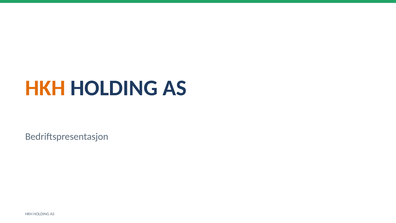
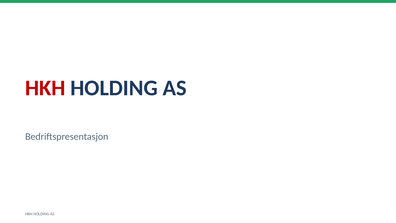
HKH colour: orange -> red (45, 88)
